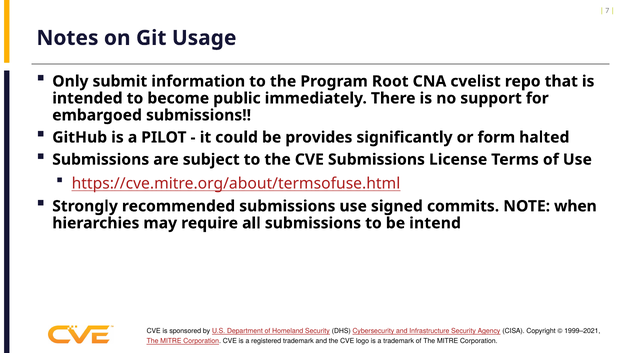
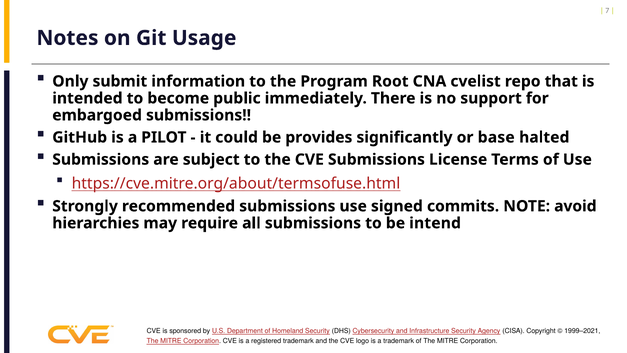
form: form -> base (496, 137)
when: when -> avoid (575, 206)
